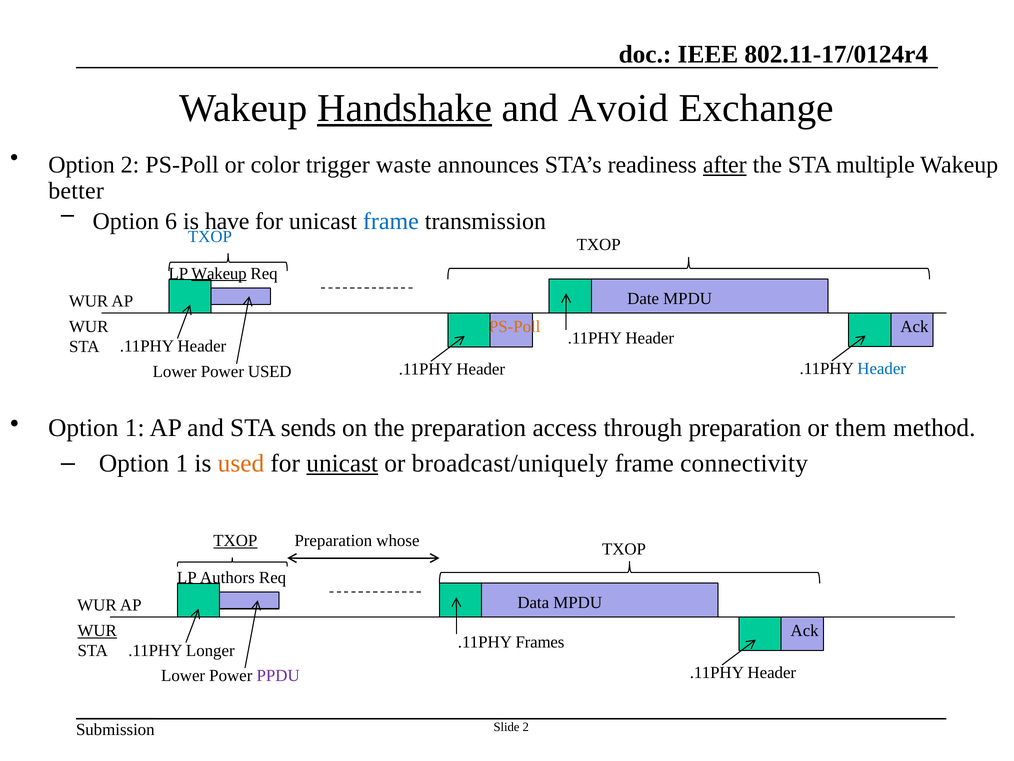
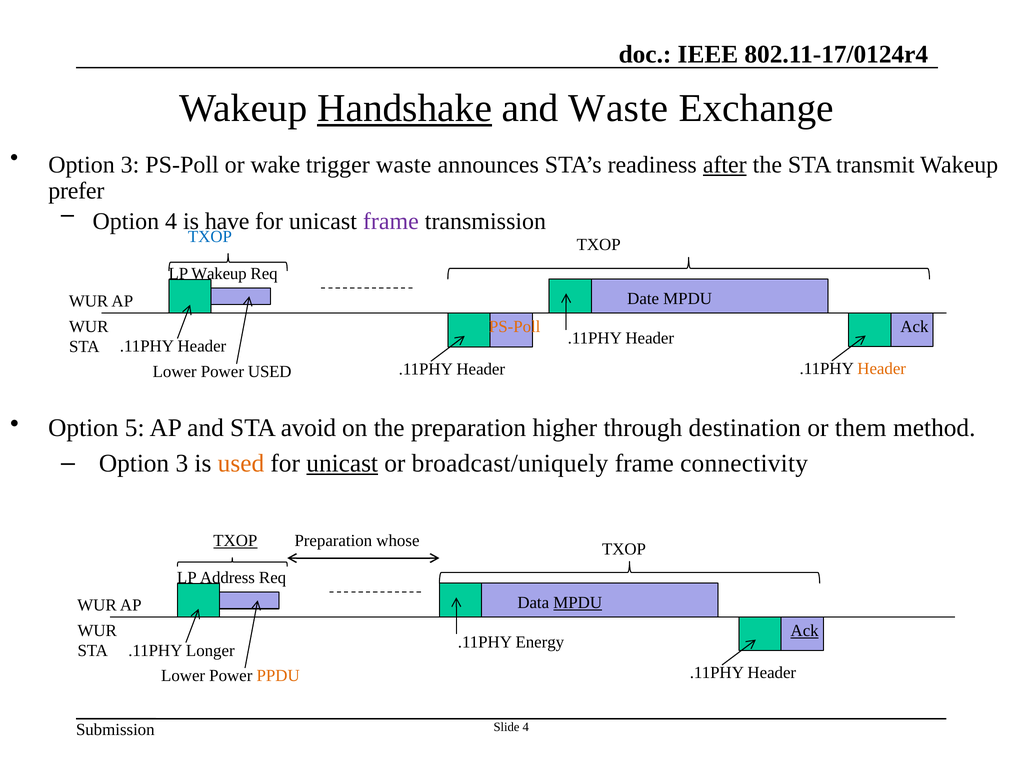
and Avoid: Avoid -> Waste (618, 108)
2: 2 -> 3 (130, 165)
color: color -> wake (275, 165)
multiple: multiple -> transmit (875, 165)
better: better -> prefer (76, 191)
Option 6: 6 -> 4 (171, 221)
frame colour: blue -> purple (391, 221)
Wakeup underline: present -> none (219, 273)
Header colour: blue -> orange (882, 369)
1: 1 -> 5 (135, 428)
sends: sends -> avoid (308, 428)
access: access -> higher (565, 428)
through preparation: preparation -> destination (745, 428)
1: 1 -> 3 (182, 463)
Authors: Authors -> Address (227, 577)
MPDU underline: none -> present (578, 602)
WUR underline: present -> none (97, 630)
Ack underline: none -> present (805, 630)
Frames: Frames -> Energy (540, 642)
PPDU colour: purple -> orange (278, 675)
Slide 2: 2 -> 4 (526, 727)
